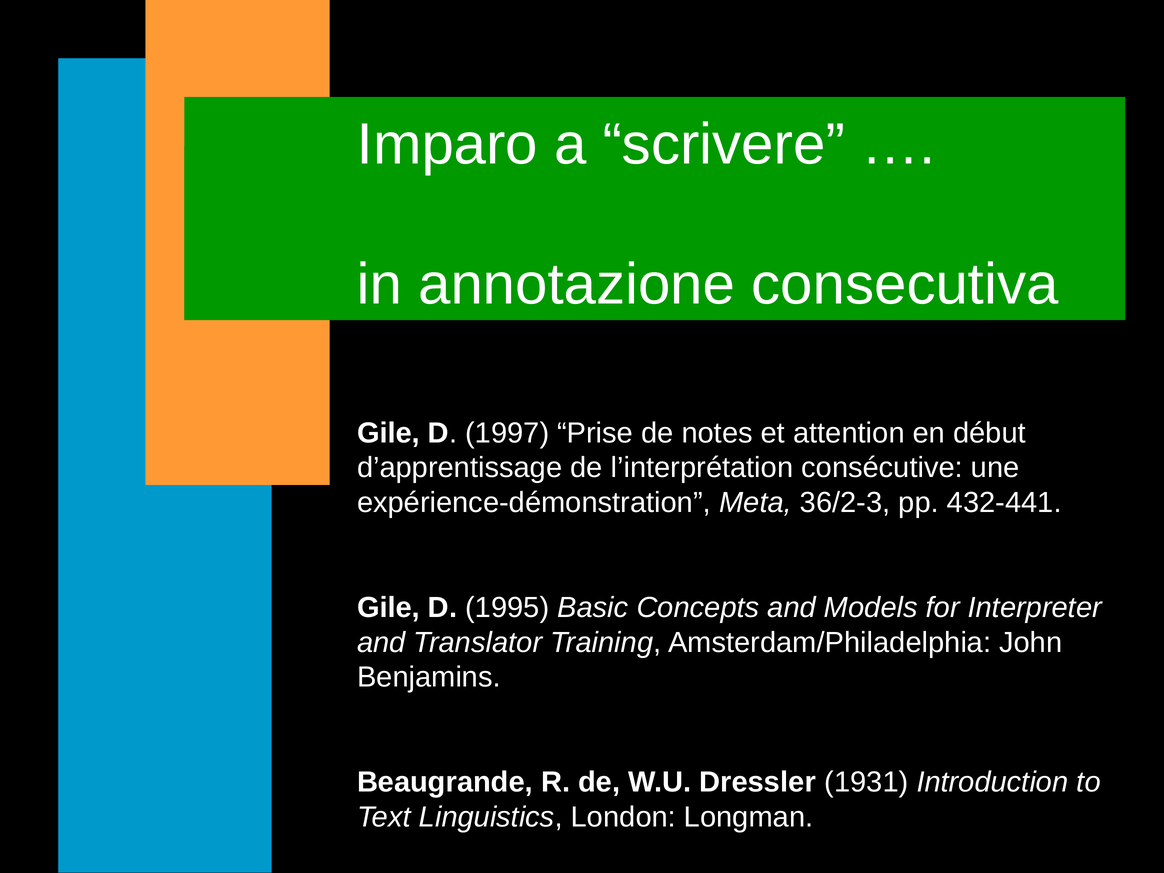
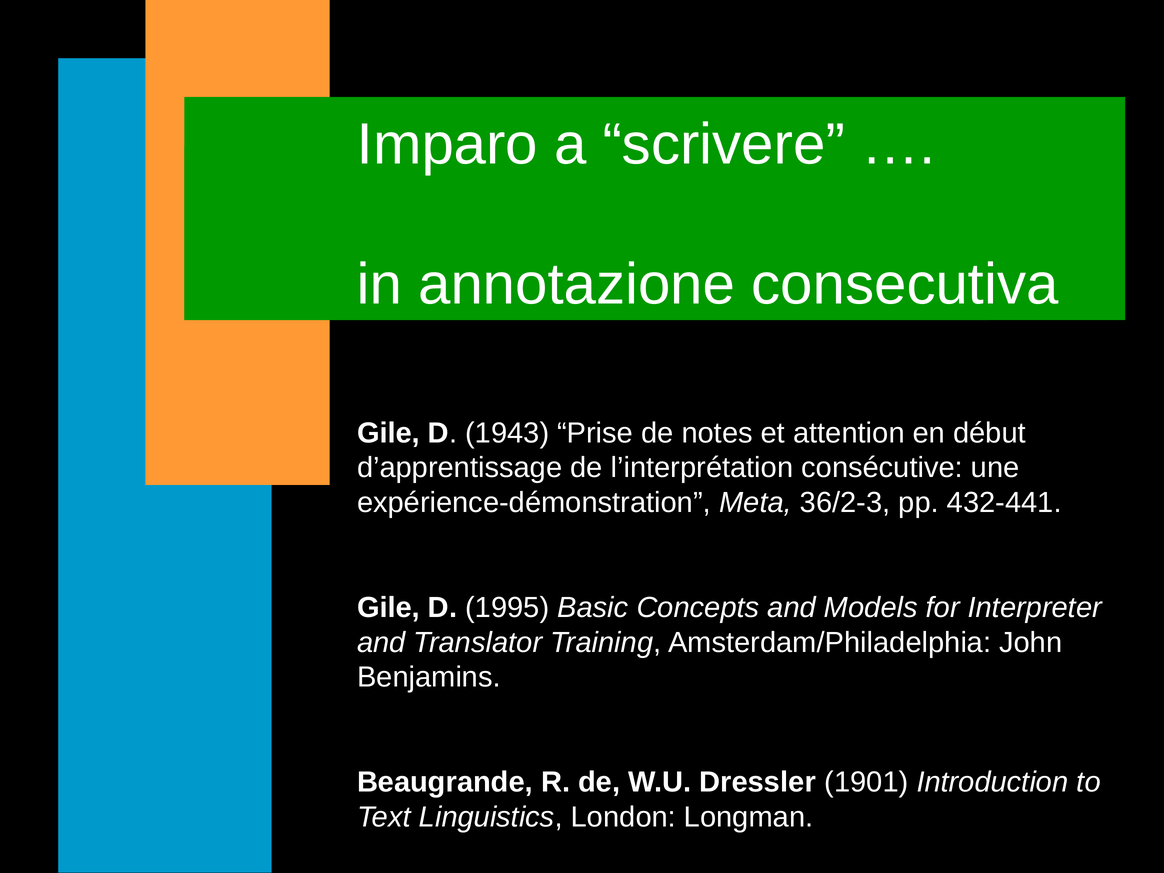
1997: 1997 -> 1943 (507, 433)
1931: 1931 -> 1901 (866, 782)
